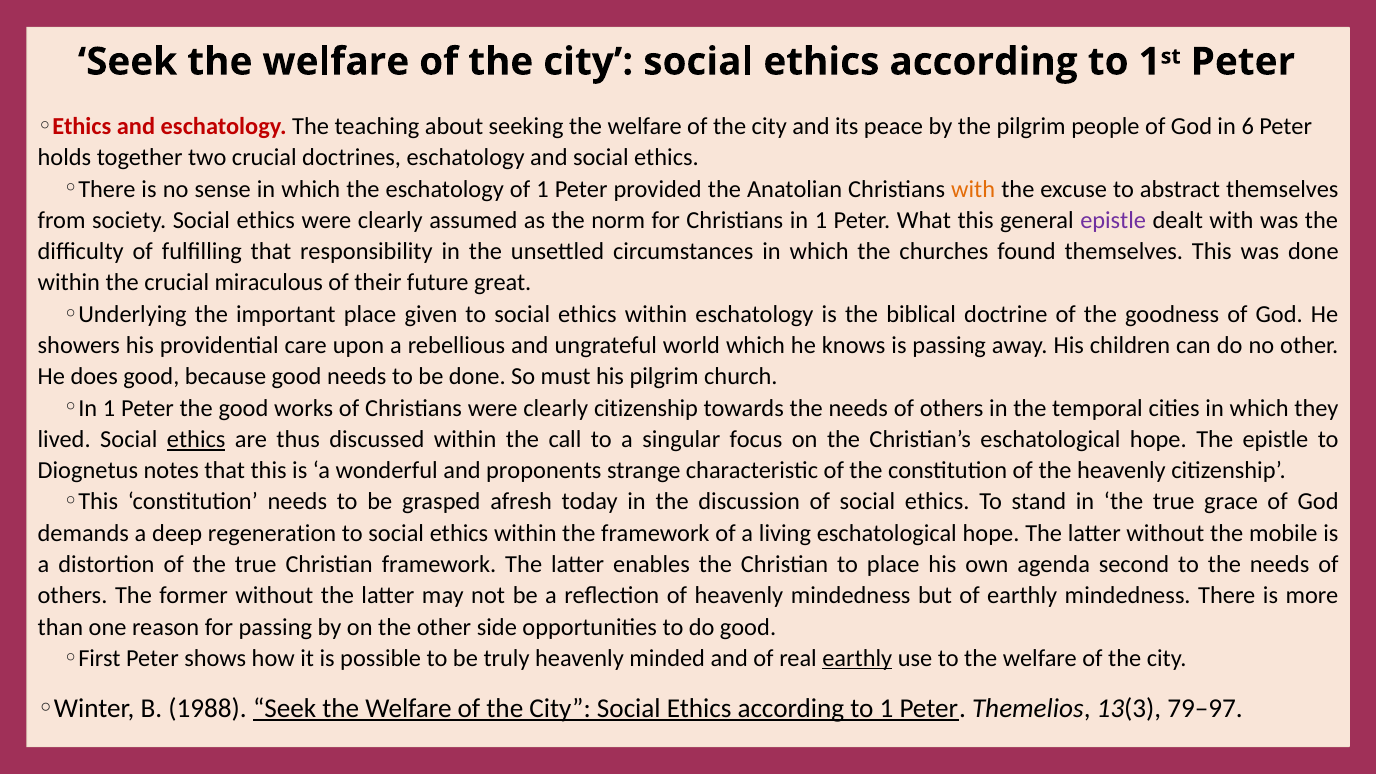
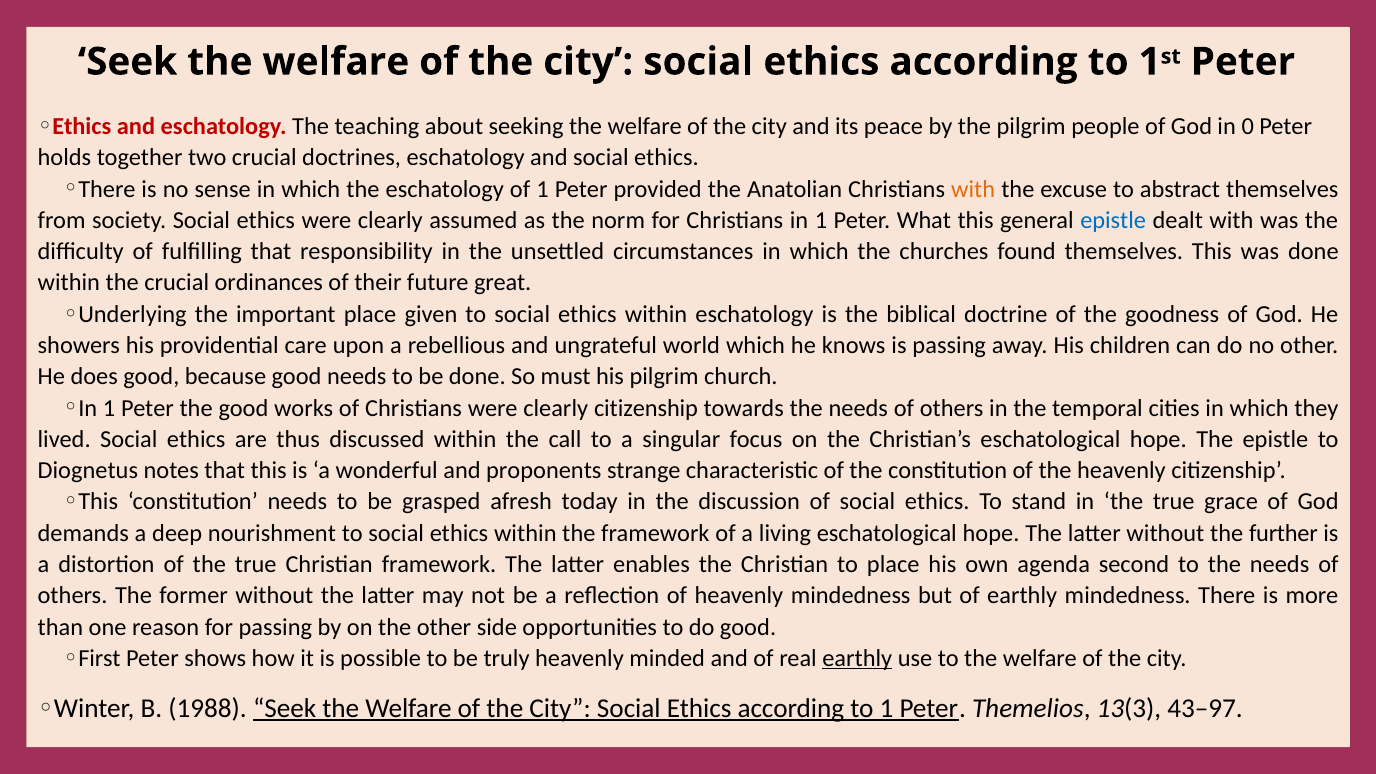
6: 6 -> 0 (1248, 126)
epistle colour: purple -> blue (1113, 220)
miraculous: miraculous -> ordinances (269, 283)
ethics underline: present -> none (196, 439)
regeneration: regeneration -> nourishment (272, 533)
mobile: mobile -> further (1283, 533)
79–97: 79–97 -> 43–97 (1205, 708)
